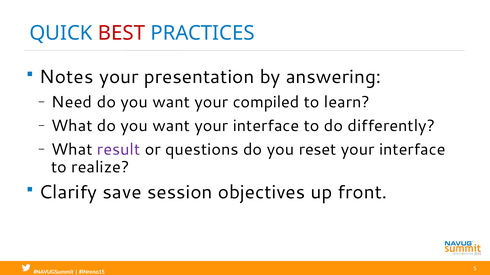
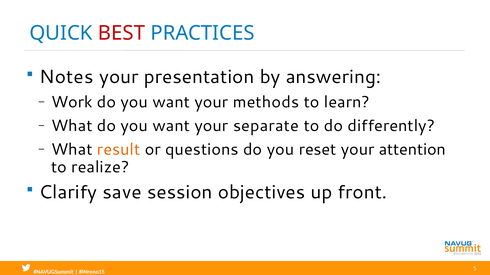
Need: Need -> Work (72, 102)
compiled: compiled -> methods (266, 102)
want your interface: interface -> separate (266, 126)
result colour: purple -> orange (119, 150)
interface: interface -> attention (412, 150)
